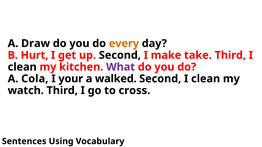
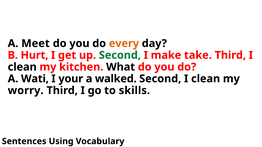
Draw: Draw -> Meet (36, 44)
Second colour: black -> green (120, 55)
What colour: purple -> black (121, 67)
Cola: Cola -> Wati (35, 79)
watch: watch -> worry (26, 91)
cross: cross -> skills (134, 91)
